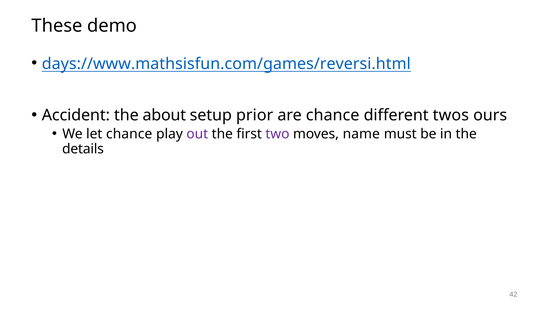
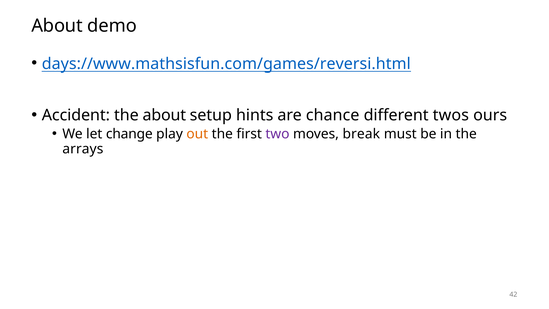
These: These -> About (57, 26)
prior: prior -> hints (255, 115)
let chance: chance -> change (129, 134)
out colour: purple -> orange (197, 134)
name: name -> break (361, 134)
details: details -> arrays (83, 149)
